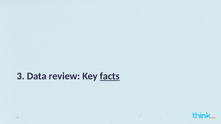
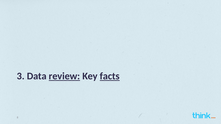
review underline: none -> present (64, 76)
